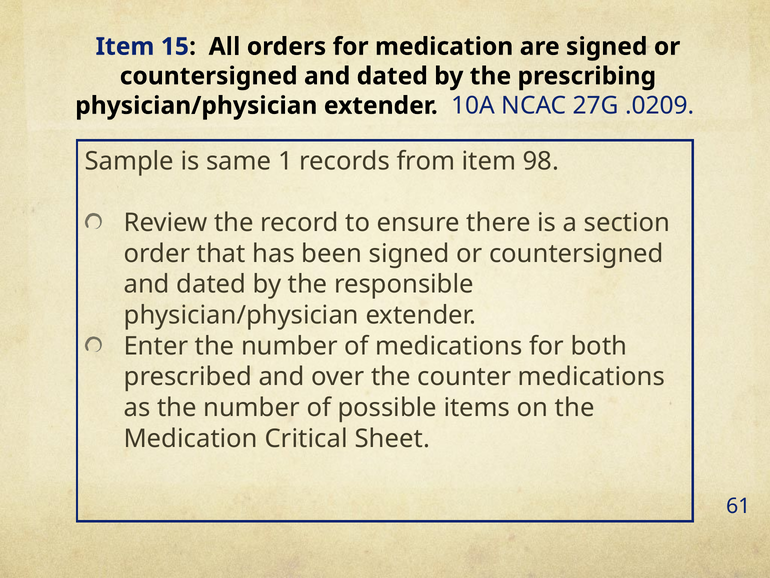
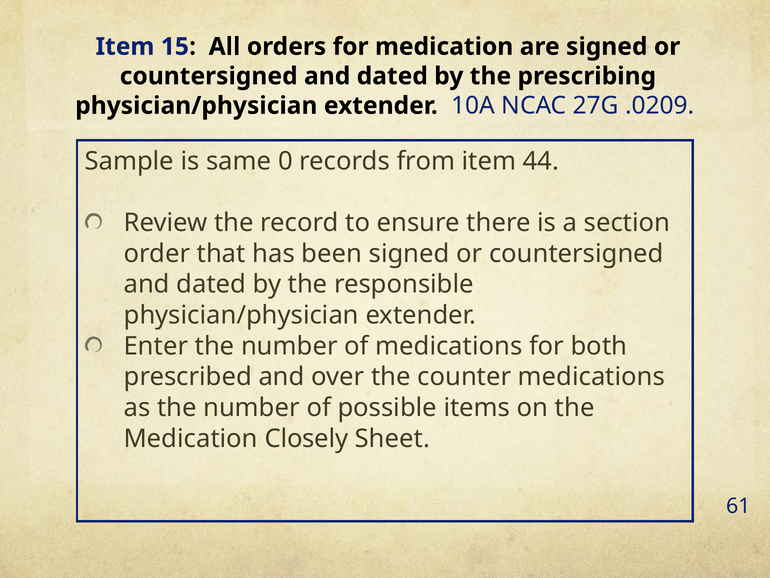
1: 1 -> 0 (285, 161)
98: 98 -> 44 (541, 161)
Critical: Critical -> Closely (306, 438)
